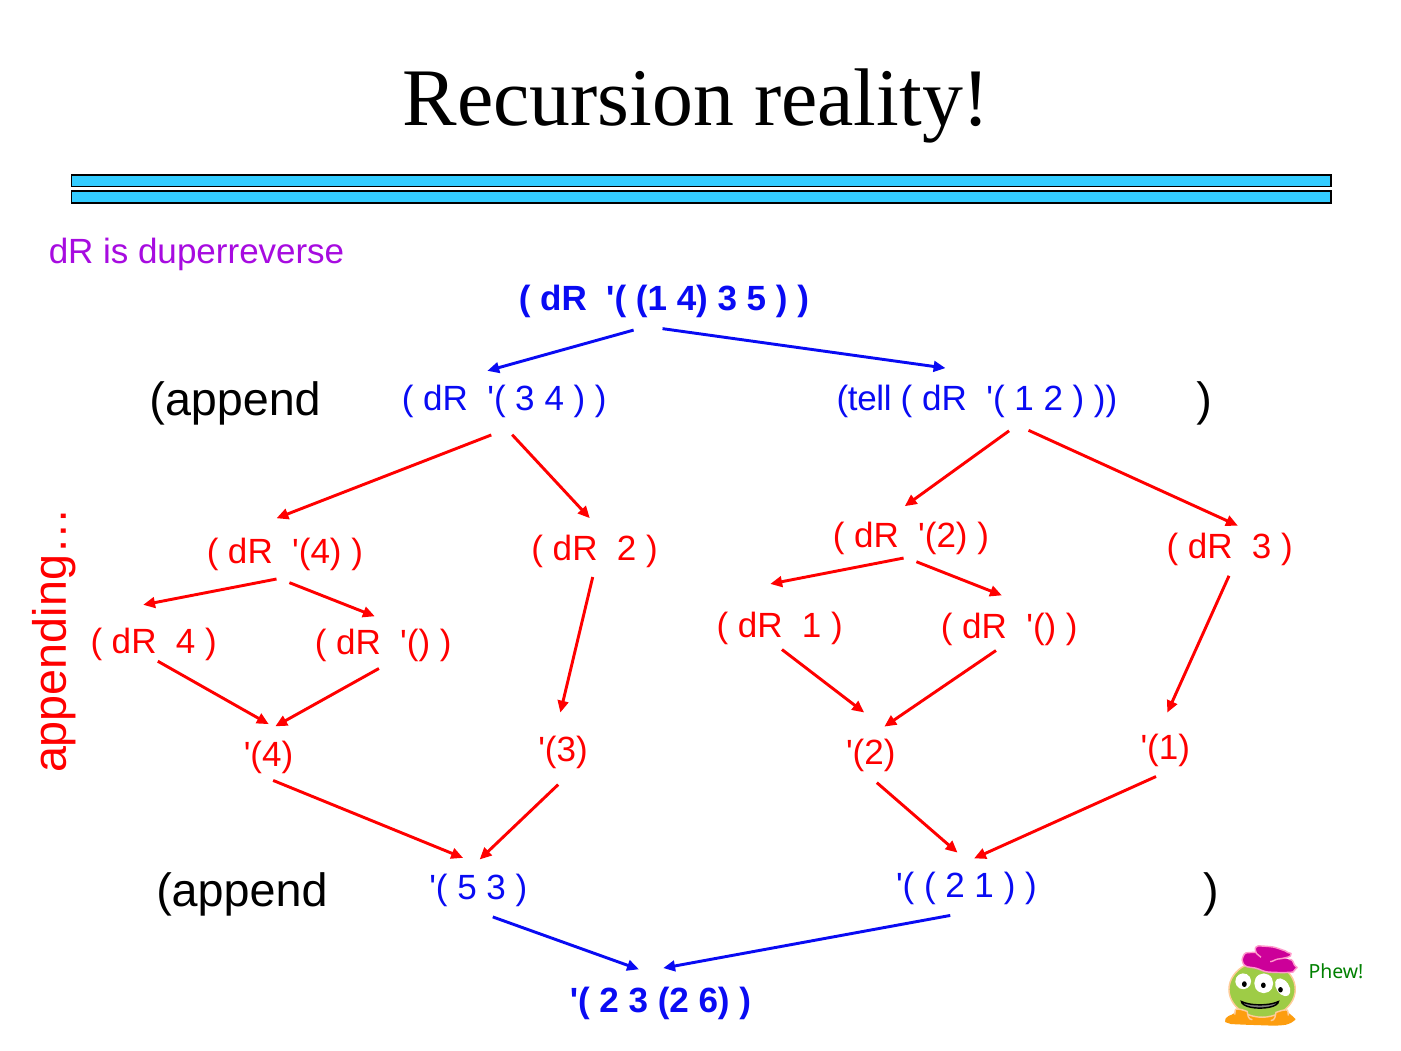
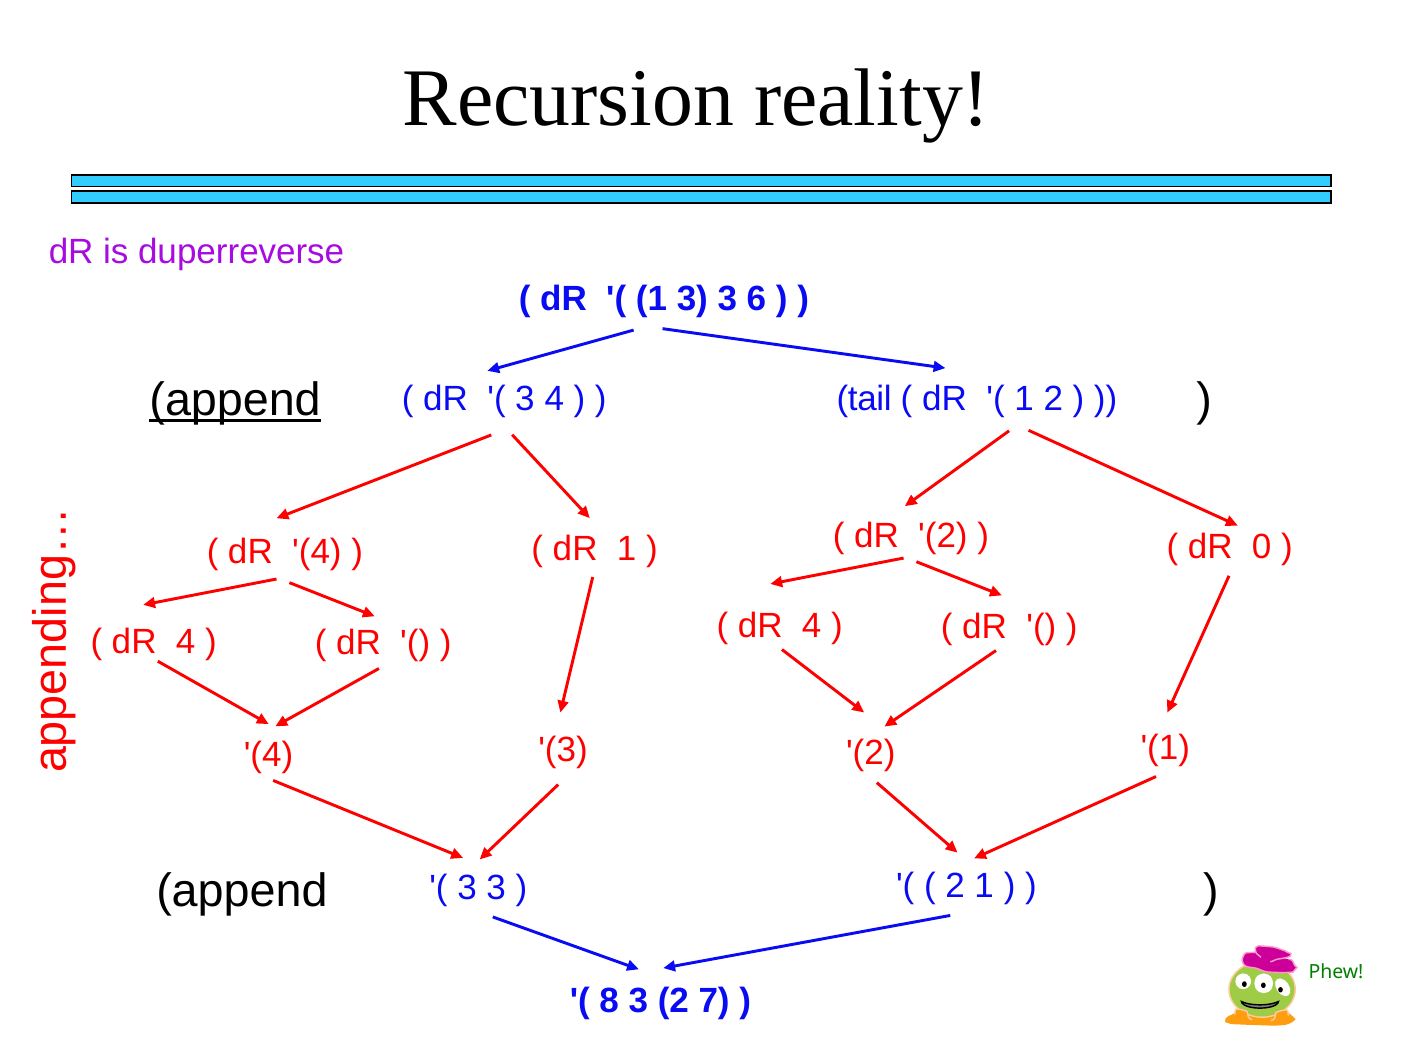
1 4: 4 -> 3 (692, 299)
3 5: 5 -> 6 (756, 299)
append underline: none -> present (235, 400)
tell: tell -> tail (864, 399)
dR 3: 3 -> 0 (1262, 546)
2: 2 -> 1 (627, 549)
1: 1 -> 4 (812, 626)
5: 5 -> 3 (467, 888)
2: 2 -> 8 (609, 1001)
6: 6 -> 7 (714, 1001)
